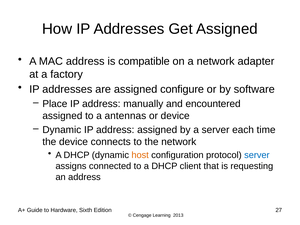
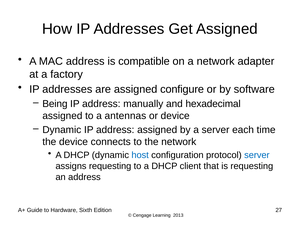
Place: Place -> Being (55, 104)
encountered: encountered -> hexadecimal (213, 104)
host colour: orange -> blue (140, 155)
assigns connected: connected -> requesting (110, 166)
